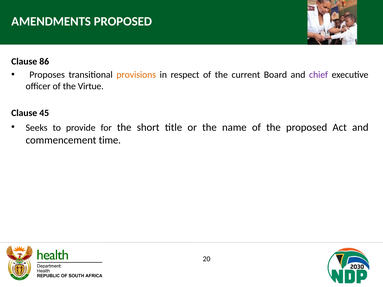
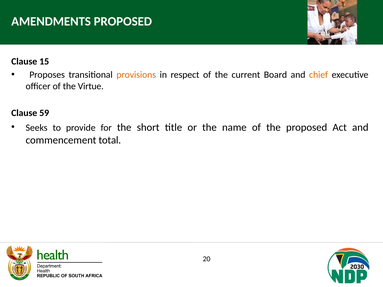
86: 86 -> 15 (44, 61)
chief colour: purple -> orange (319, 75)
45: 45 -> 59 (44, 113)
time: time -> total (110, 140)
